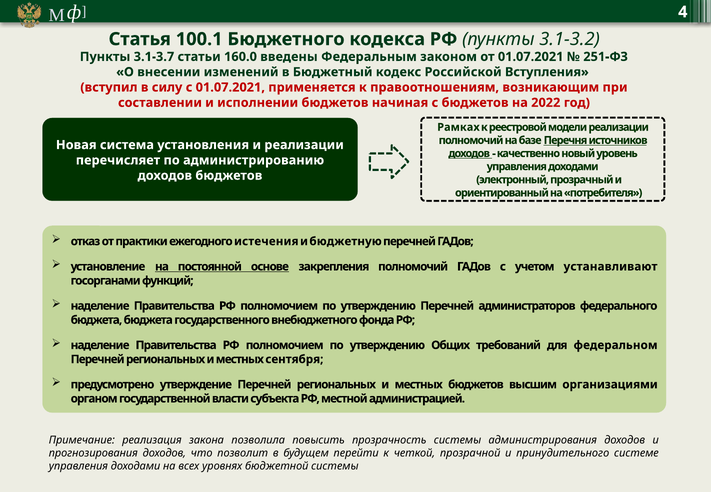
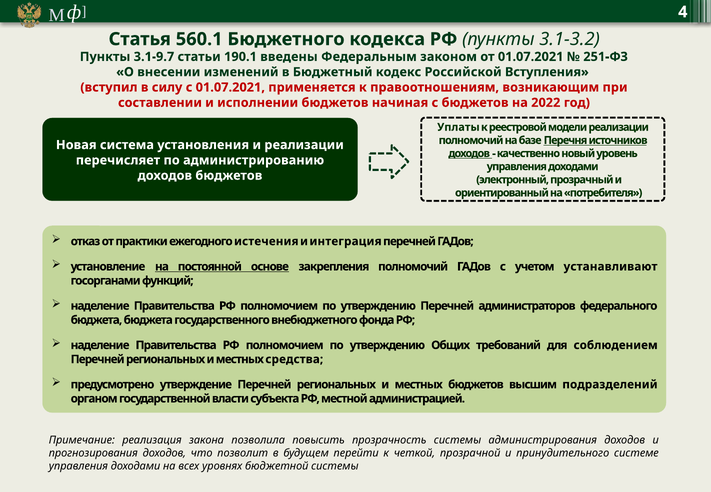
100.1: 100.1 -> 560.1 (199, 39)
3.1-3.7: 3.1-3.7 -> 3.1-9.7 (154, 57)
160.0: 160.0 -> 190.1 (240, 57)
Рамках: Рамках -> Уплаты (458, 127)
бюджетную: бюджетную -> интеграция (346, 241)
федеральном: федеральном -> соблюдением (616, 345)
сентября: сентября -> средства (294, 359)
организациями: организациями -> подразделений (610, 385)
